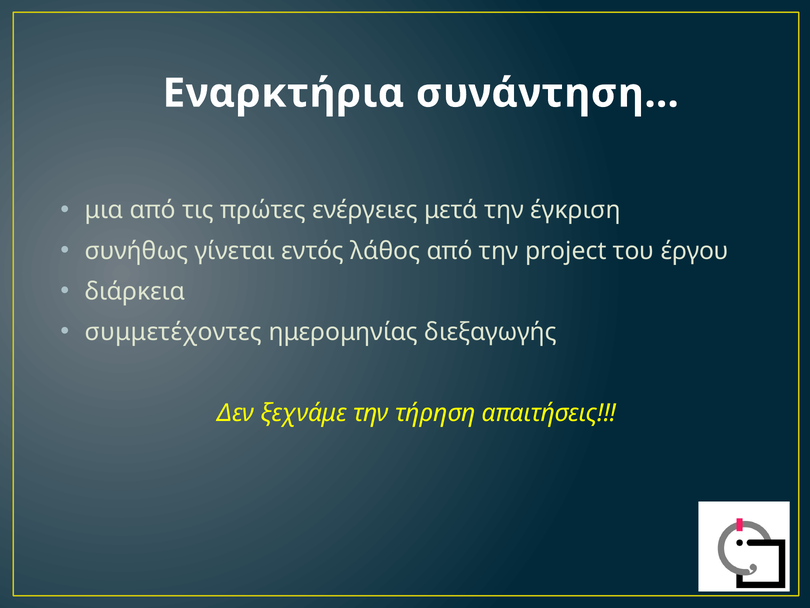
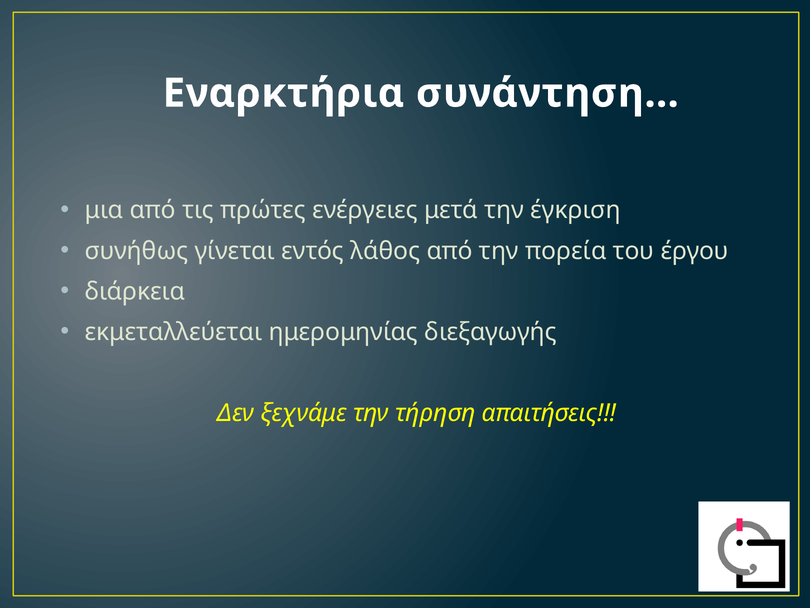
project: project -> πορεία (566, 251)
συμμετέχοντες: συμμετέχοντες -> εκμεταλλεύεται (174, 332)
